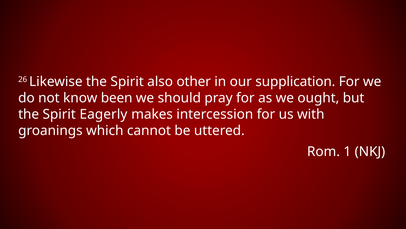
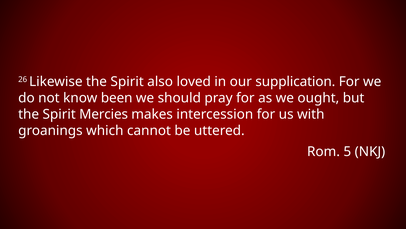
other: other -> loved (194, 82)
Eagerly: Eagerly -> Mercies (104, 114)
1: 1 -> 5 (347, 151)
